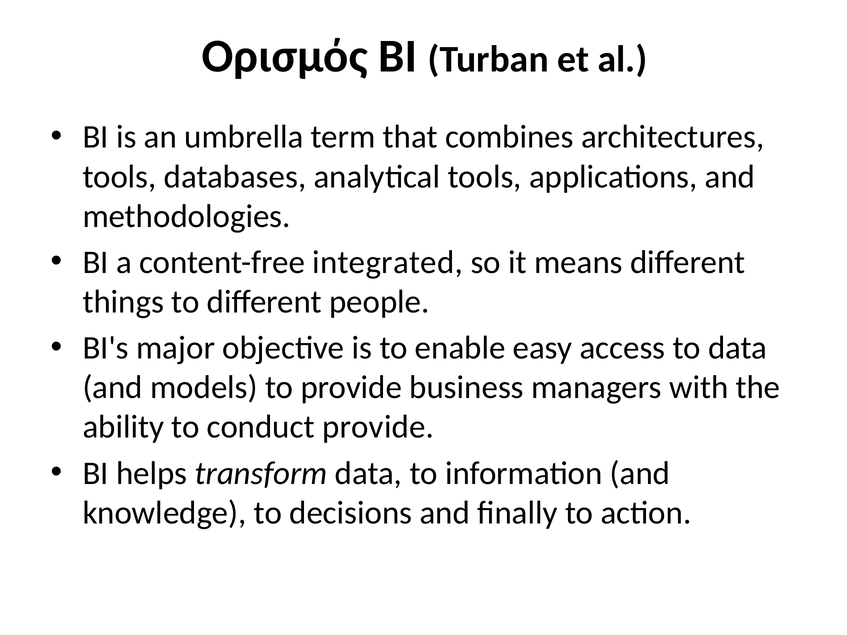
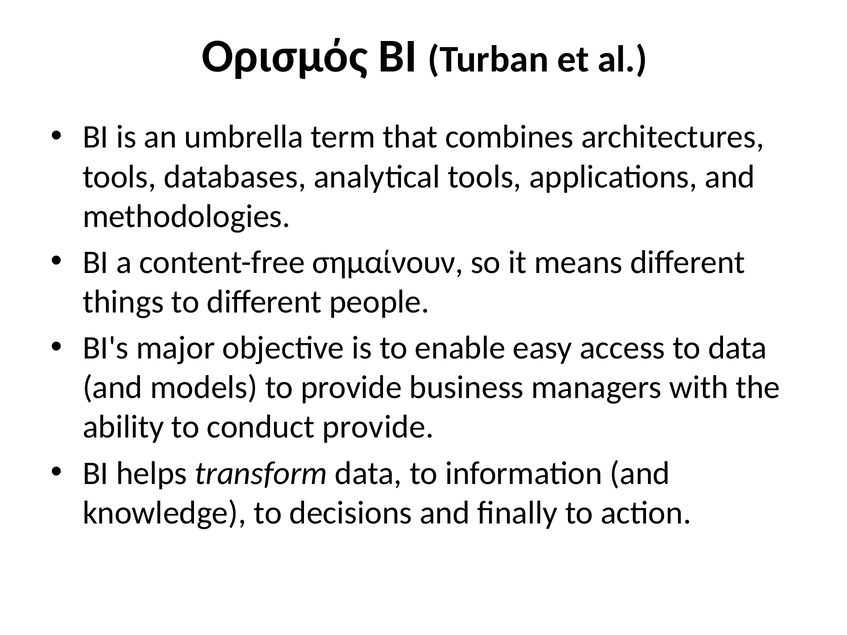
integrated: integrated -> σημαίνουν (388, 262)
